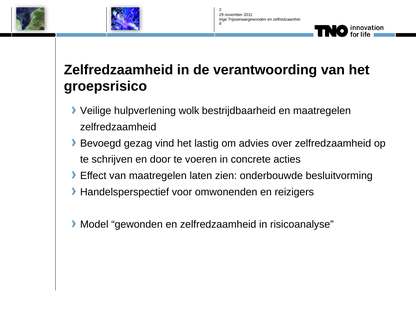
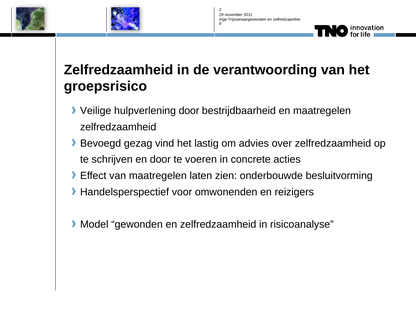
hulpverlening wolk: wolk -> door (189, 111)
